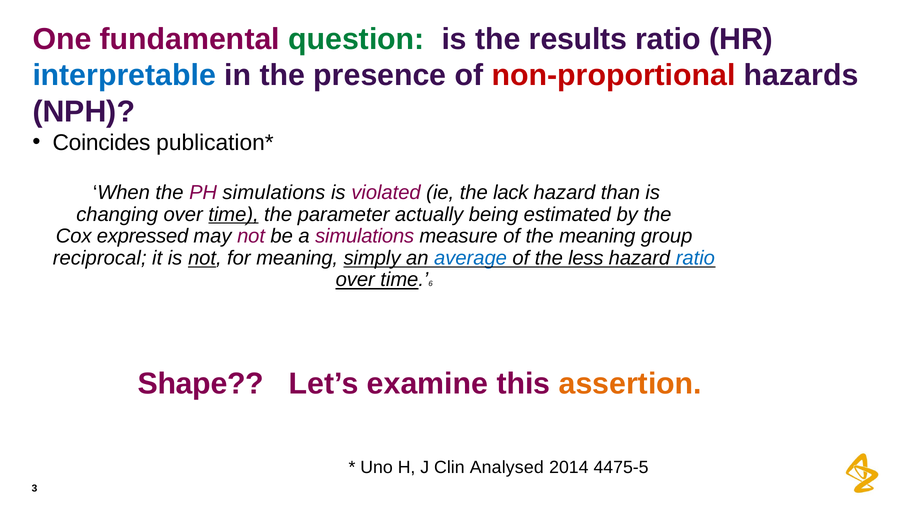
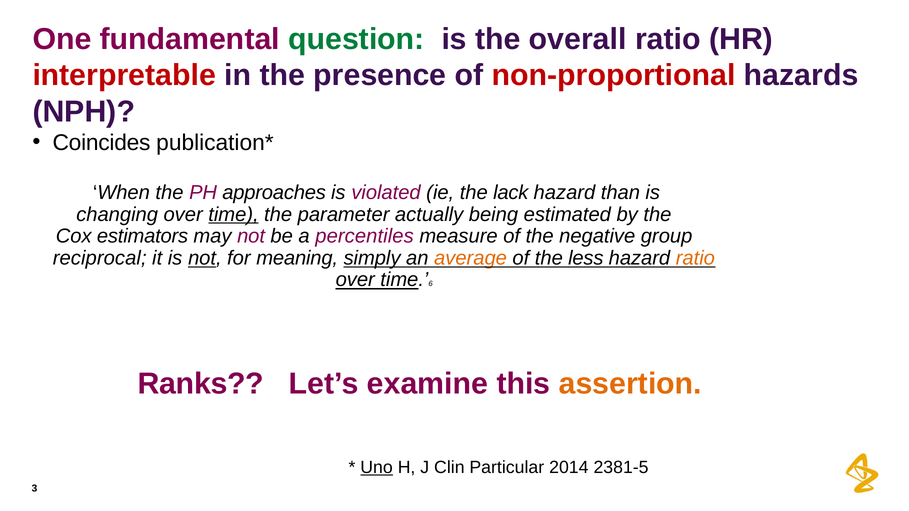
results: results -> overall (578, 39)
interpretable colour: blue -> red (124, 75)
PH simulations: simulations -> approaches (274, 193)
expressed: expressed -> estimators (143, 236)
a simulations: simulations -> percentiles (365, 236)
the meaning: meaning -> negative (597, 236)
average colour: blue -> orange (471, 258)
ratio colour: blue -> orange (695, 258)
Shape: Shape -> Ranks (201, 384)
Uno underline: none -> present (377, 468)
Analysed: Analysed -> Particular (507, 468)
4475-5: 4475-5 -> 2381-5 (621, 468)
